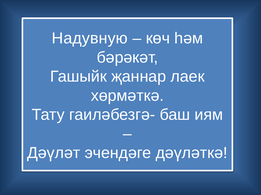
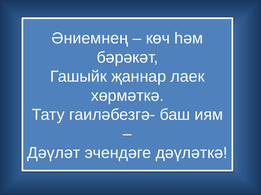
Надувную: Надувную -> Әниемнең (90, 38)
